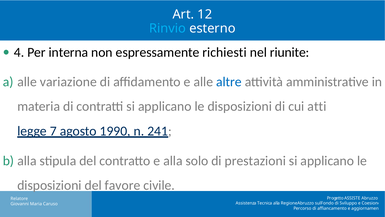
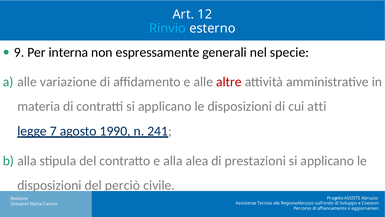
4: 4 -> 9 (19, 52)
richiesti: richiesti -> generali (225, 52)
riunite: riunite -> specie (290, 52)
altre colour: blue -> red (229, 82)
solo: solo -> alea (197, 160)
favore: favore -> perciò (122, 185)
